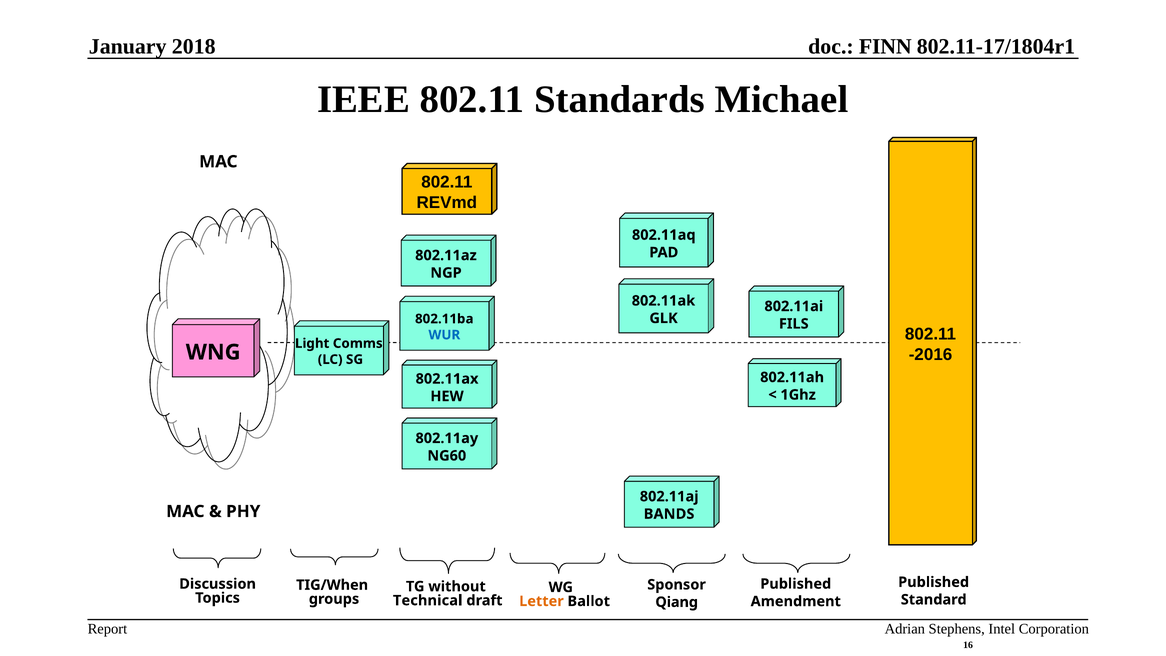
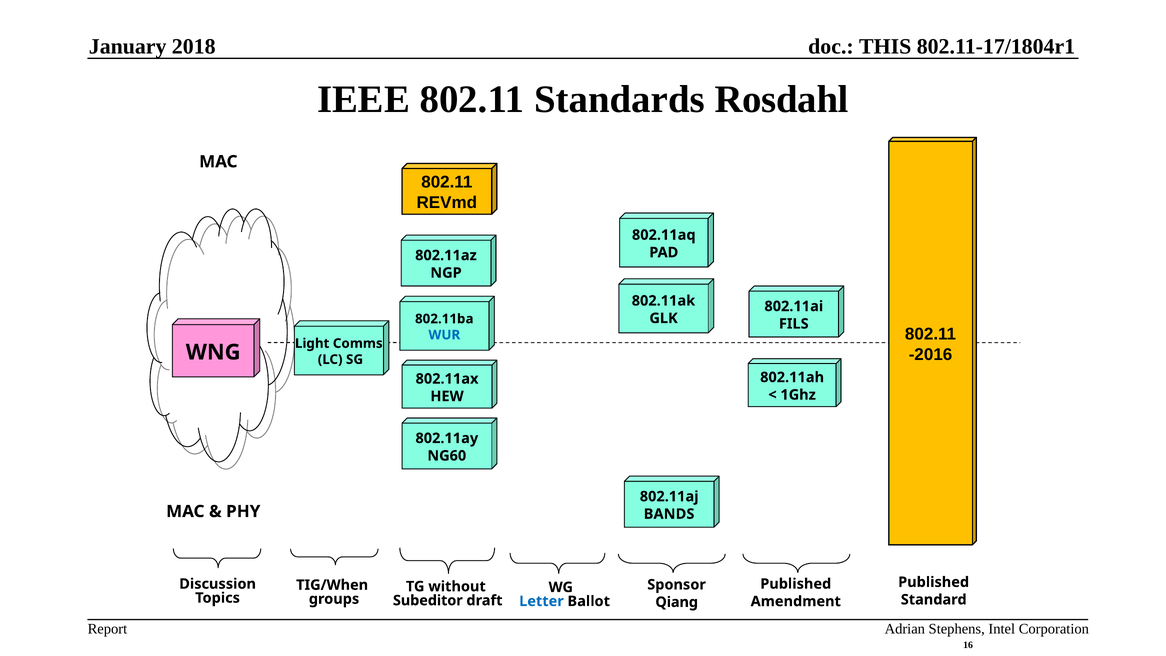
FINN: FINN -> THIS (885, 47)
Michael: Michael -> Rosdahl (782, 99)
Technical: Technical -> Subeditor (428, 600)
Letter colour: orange -> blue (541, 601)
